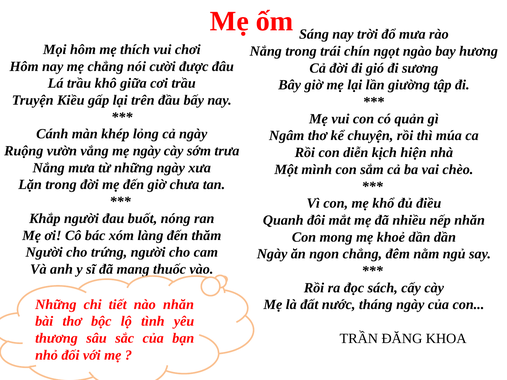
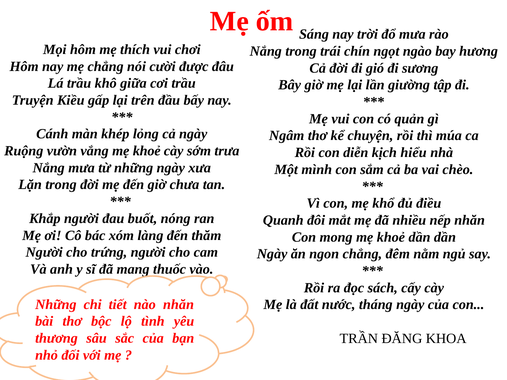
vắng mẹ ngày: ngày -> khoẻ (147, 151)
hiện: hiện -> hiểu (414, 153)
